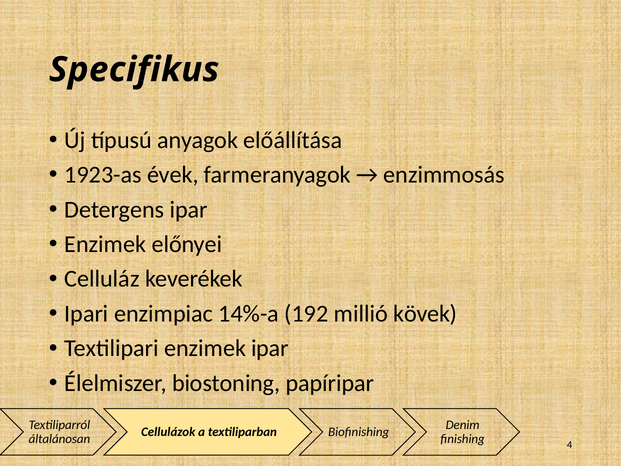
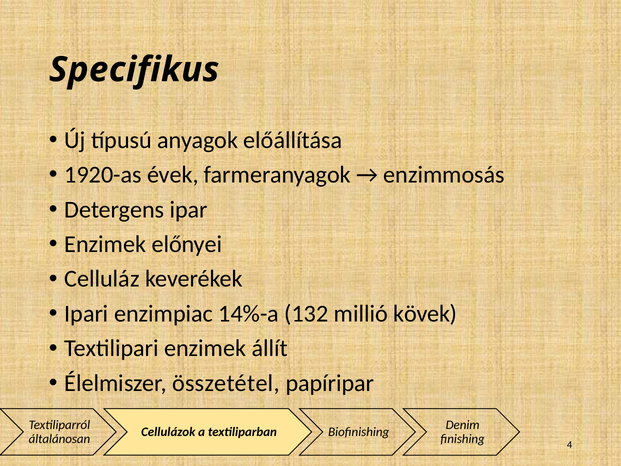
1923-as: 1923-as -> 1920-as (103, 175)
192: 192 -> 132 (306, 314)
enzimek ipar: ipar -> állít (270, 348)
biostoning: biostoning -> összetétel (226, 383)
